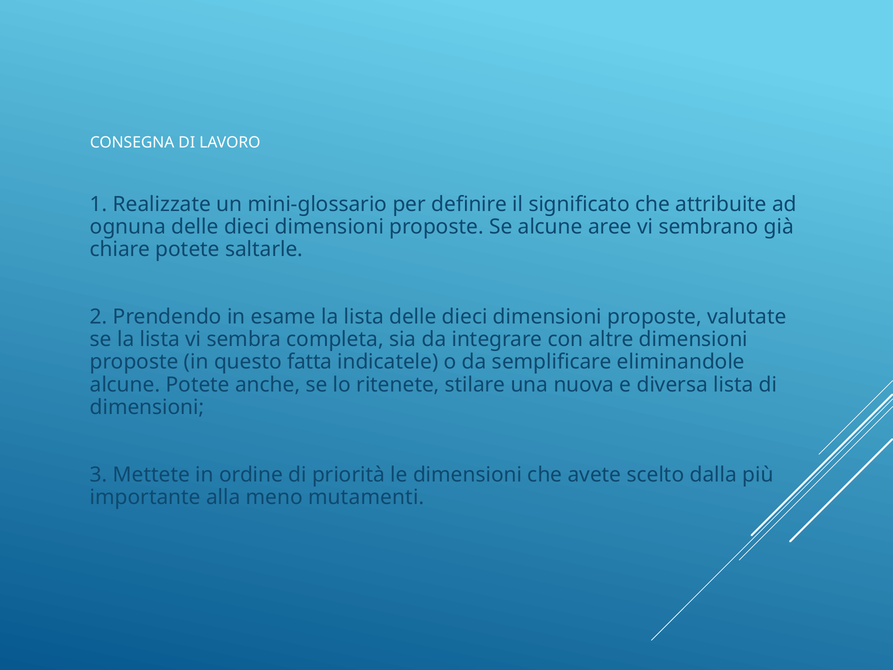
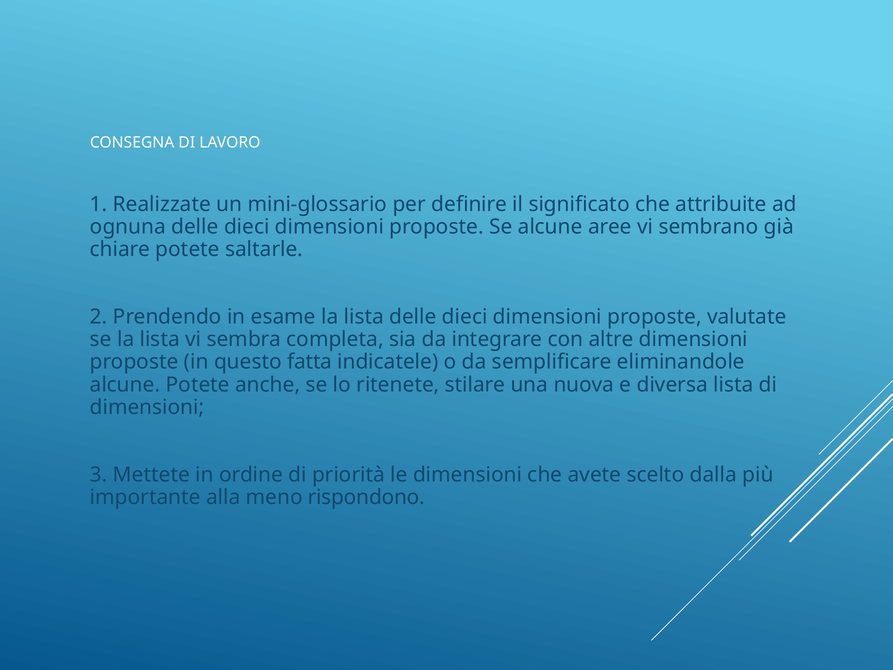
mutamenti: mutamenti -> rispondono (366, 497)
